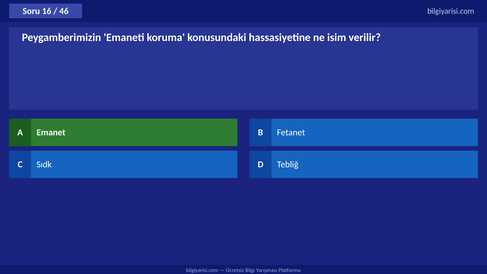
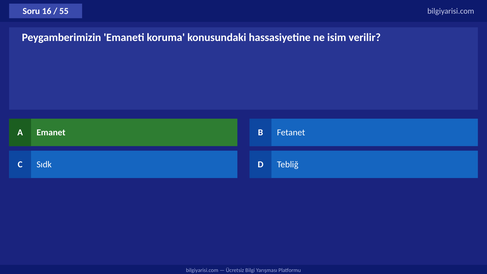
46: 46 -> 55 (64, 11)
